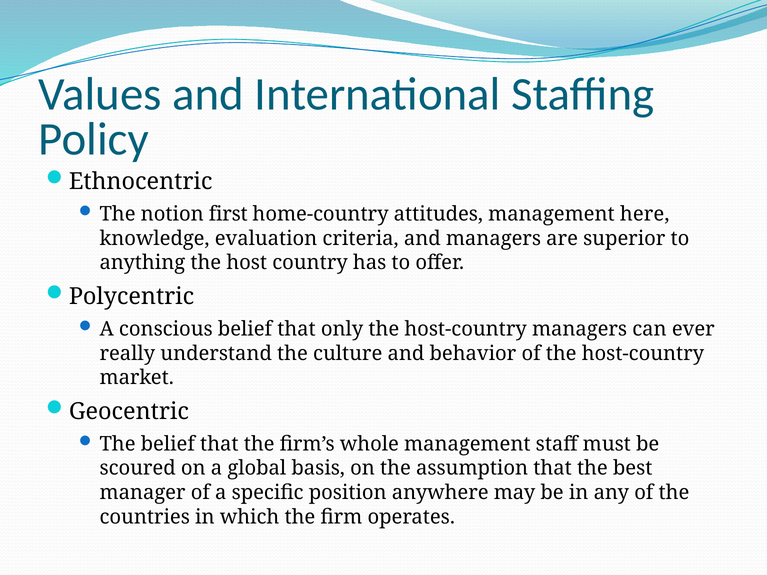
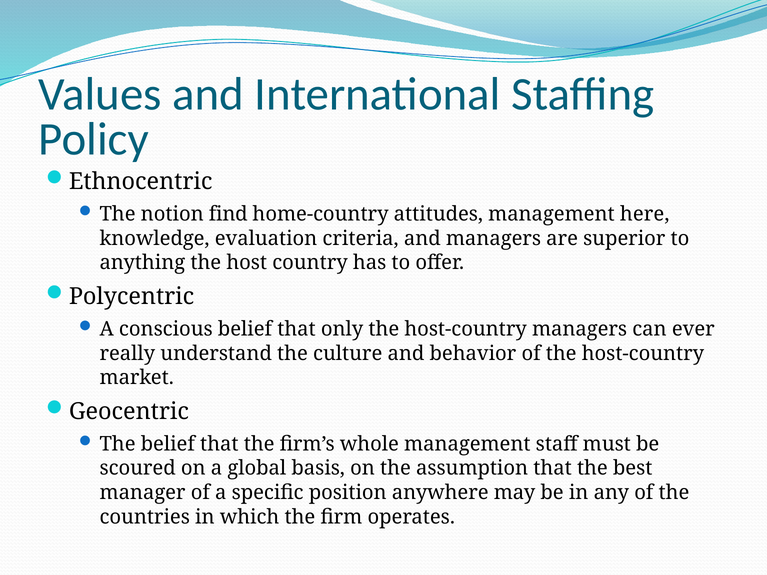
first: first -> find (228, 214)
